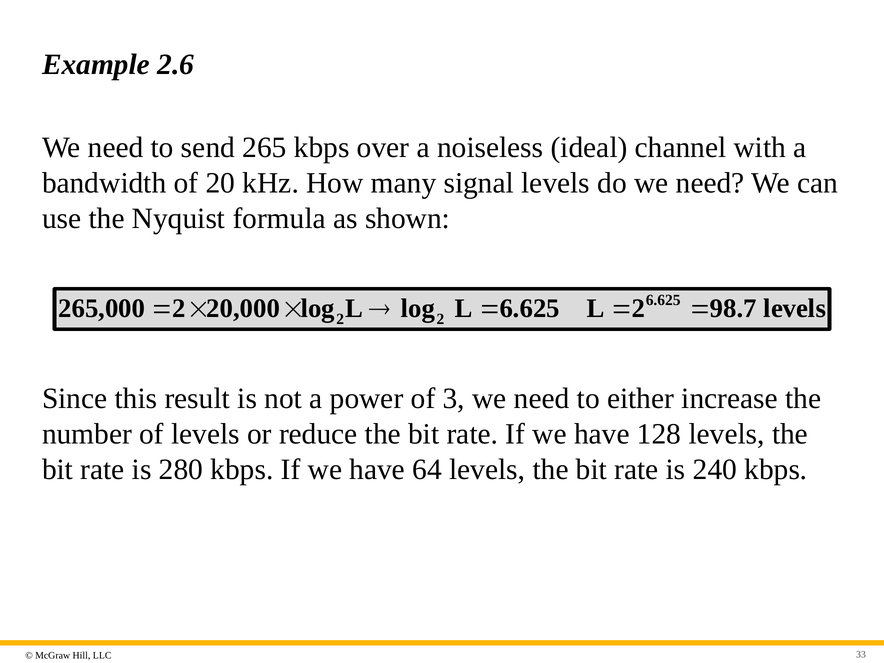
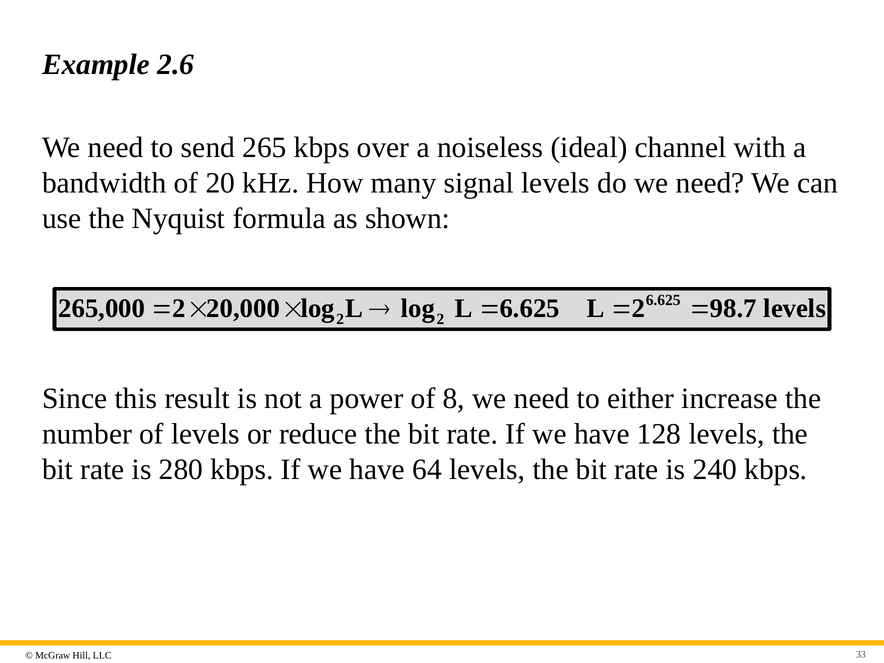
3: 3 -> 8 (454, 399)
